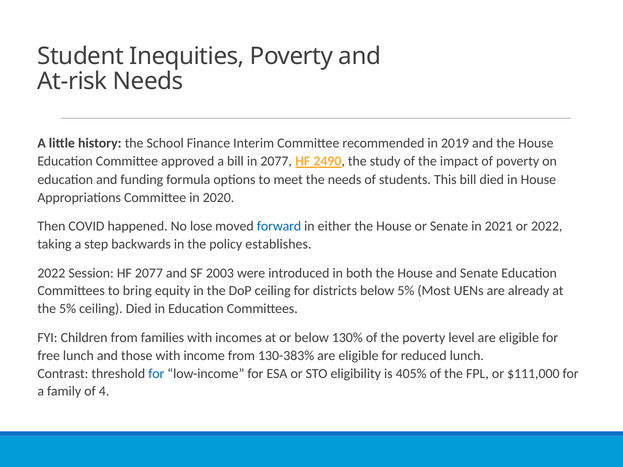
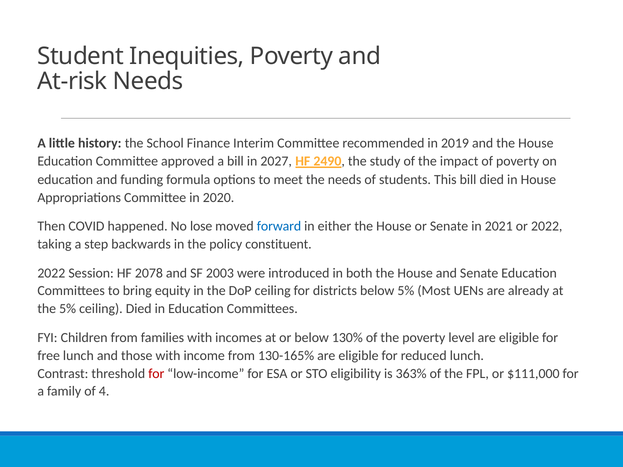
in 2077: 2077 -> 2027 (276, 161)
establishes: establishes -> constituent (279, 244)
HF 2077: 2077 -> 2078 (149, 273)
130-383%: 130-383% -> 130-165% (286, 356)
for colour: blue -> red (156, 374)
405%: 405% -> 363% (411, 374)
